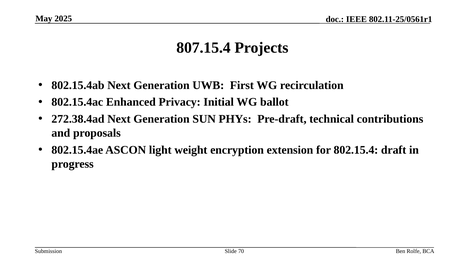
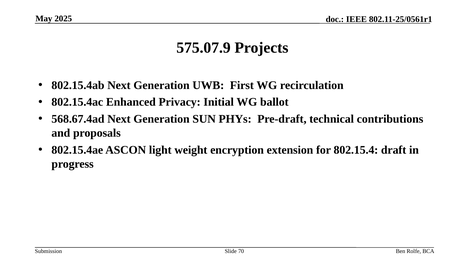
807.15.4: 807.15.4 -> 575.07.9 (203, 48)
272.38.4ad: 272.38.4ad -> 568.67.4ad (78, 119)
